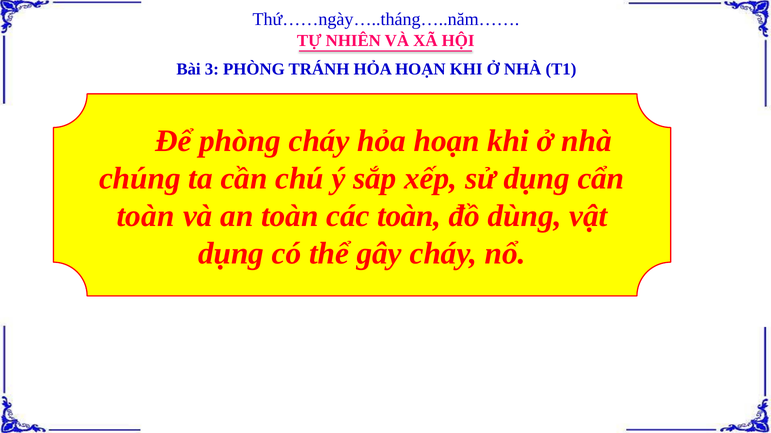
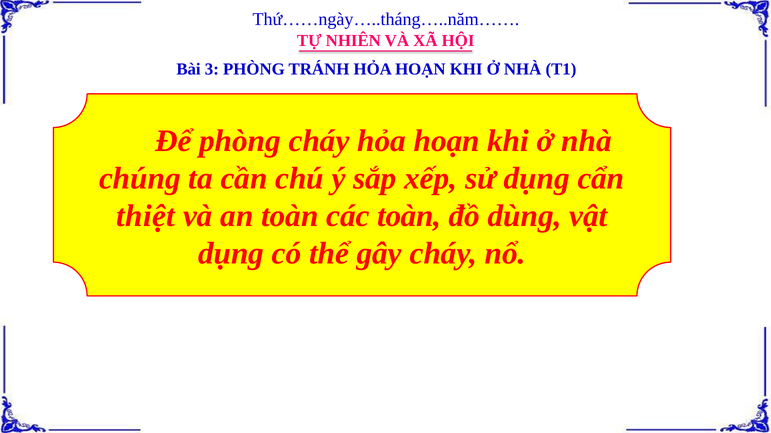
toàn: toàn -> thiệt (146, 216)
